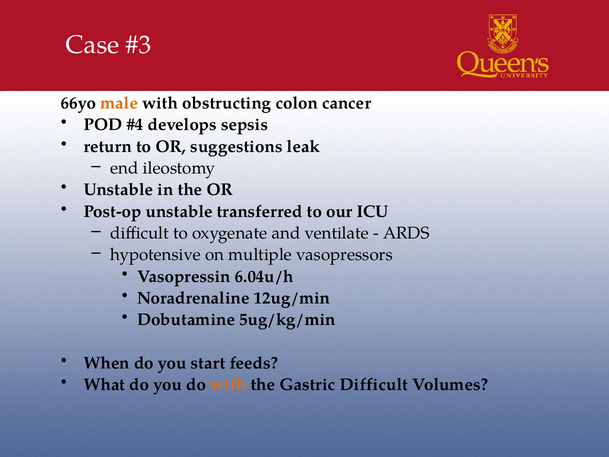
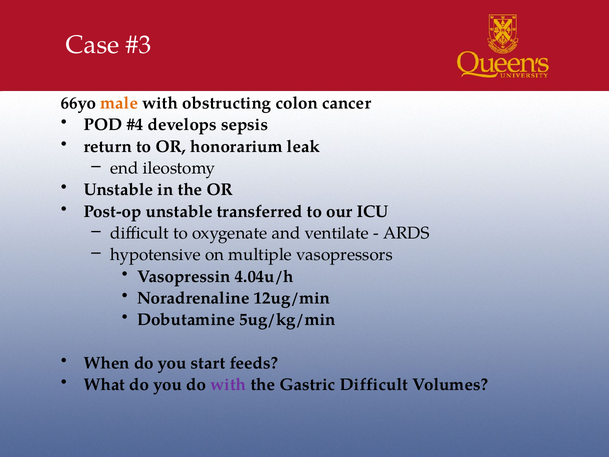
suggestions: suggestions -> honorarium (237, 146)
6.04u/h: 6.04u/h -> 4.04u/h (264, 276)
with colour: orange -> purple (228, 385)
